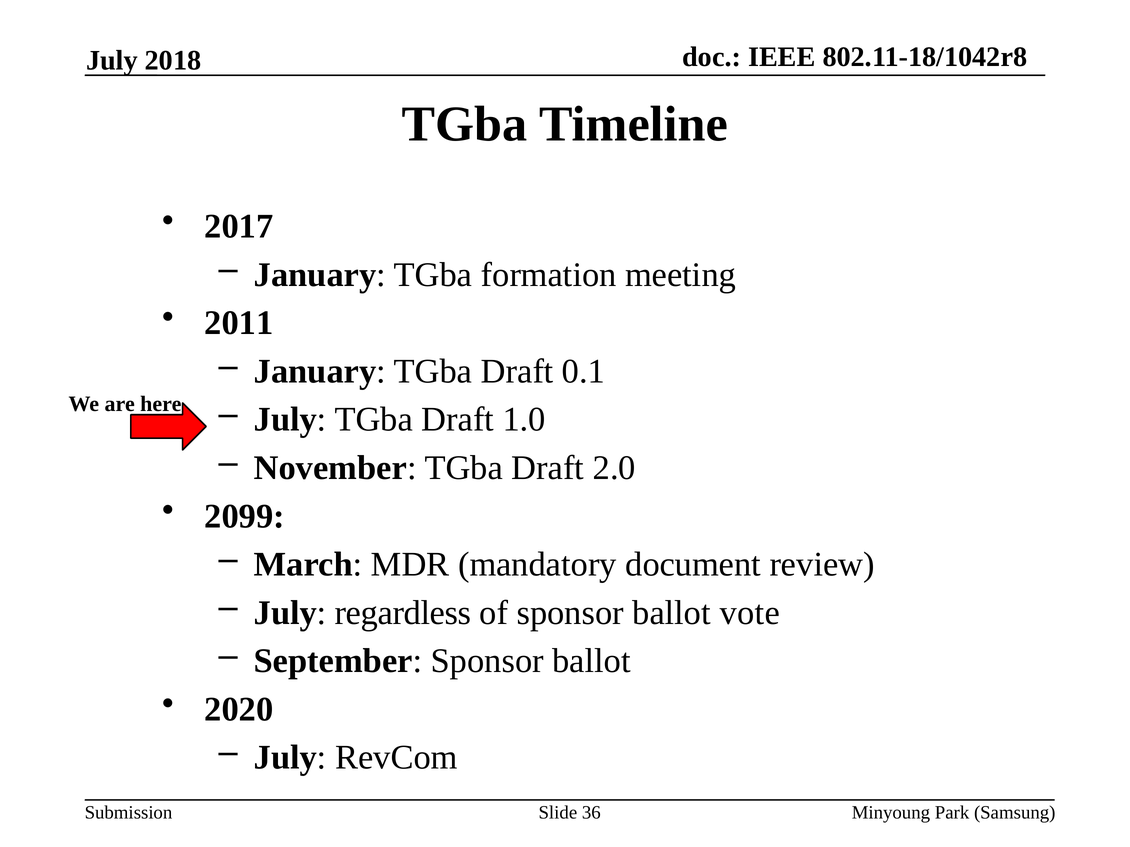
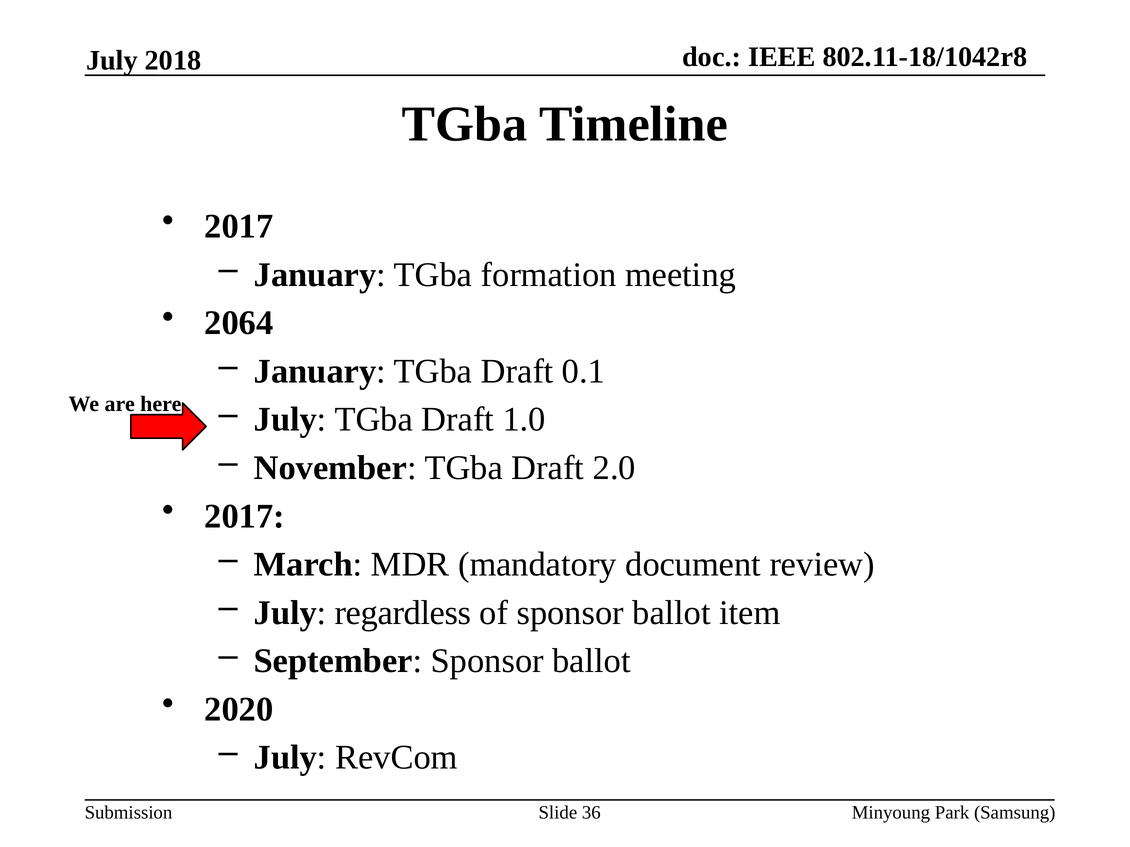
2011: 2011 -> 2064 (239, 323)
2099: 2099 -> 2017 (245, 516)
vote: vote -> item (750, 613)
